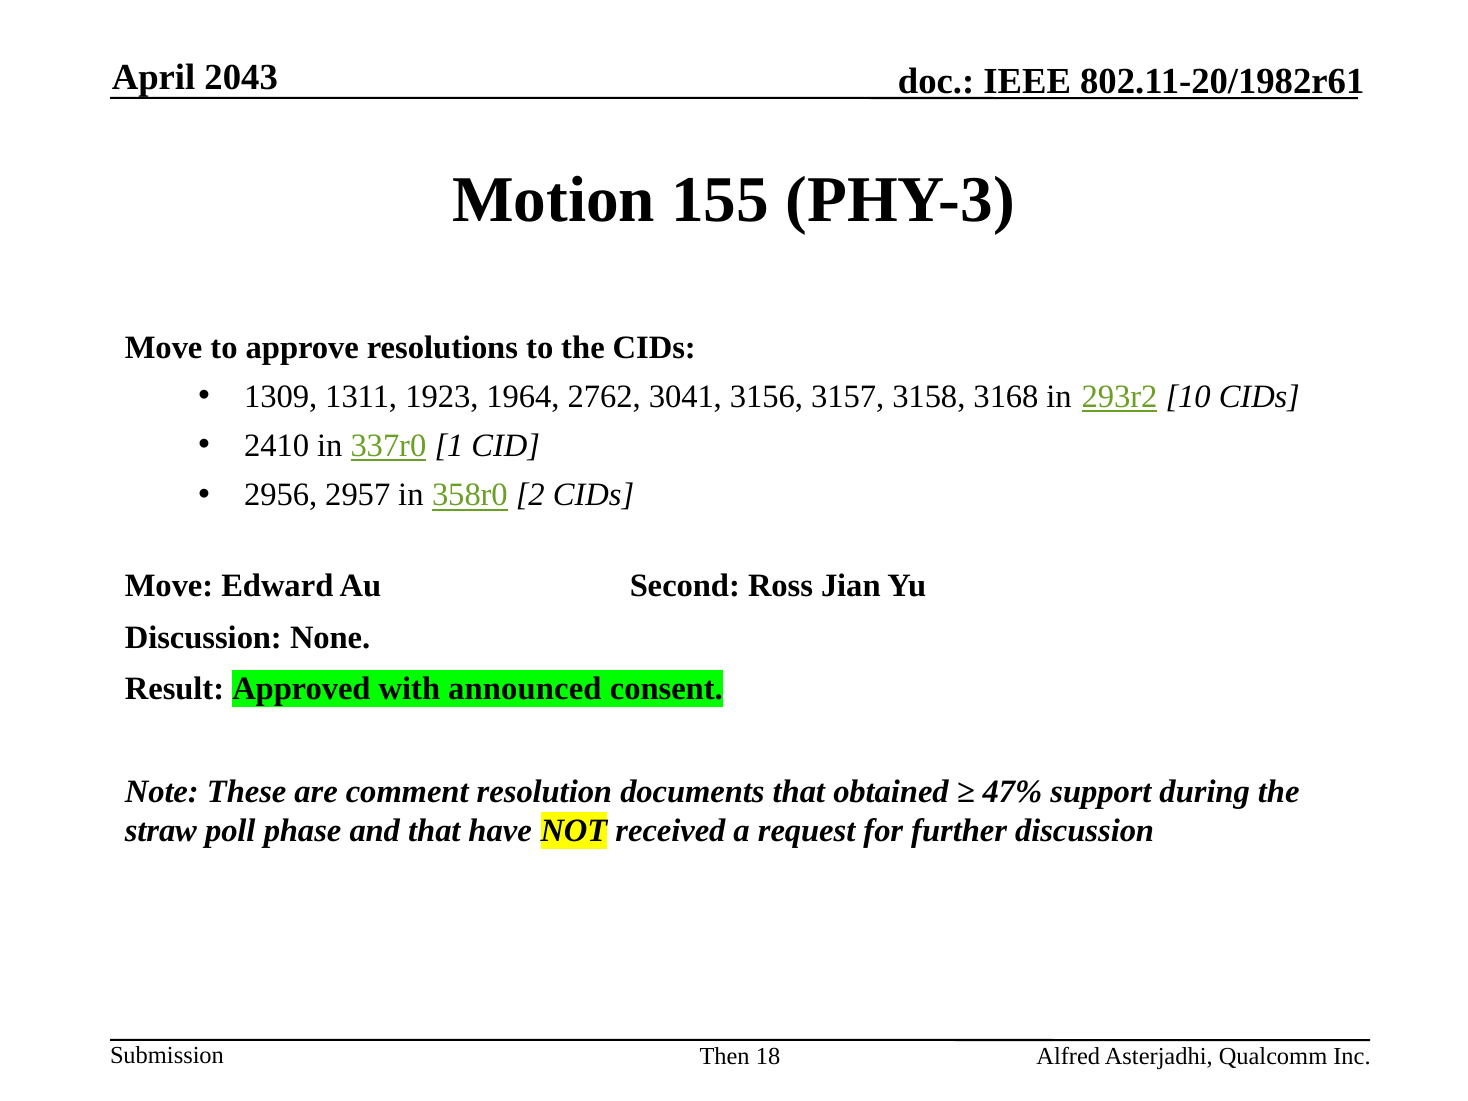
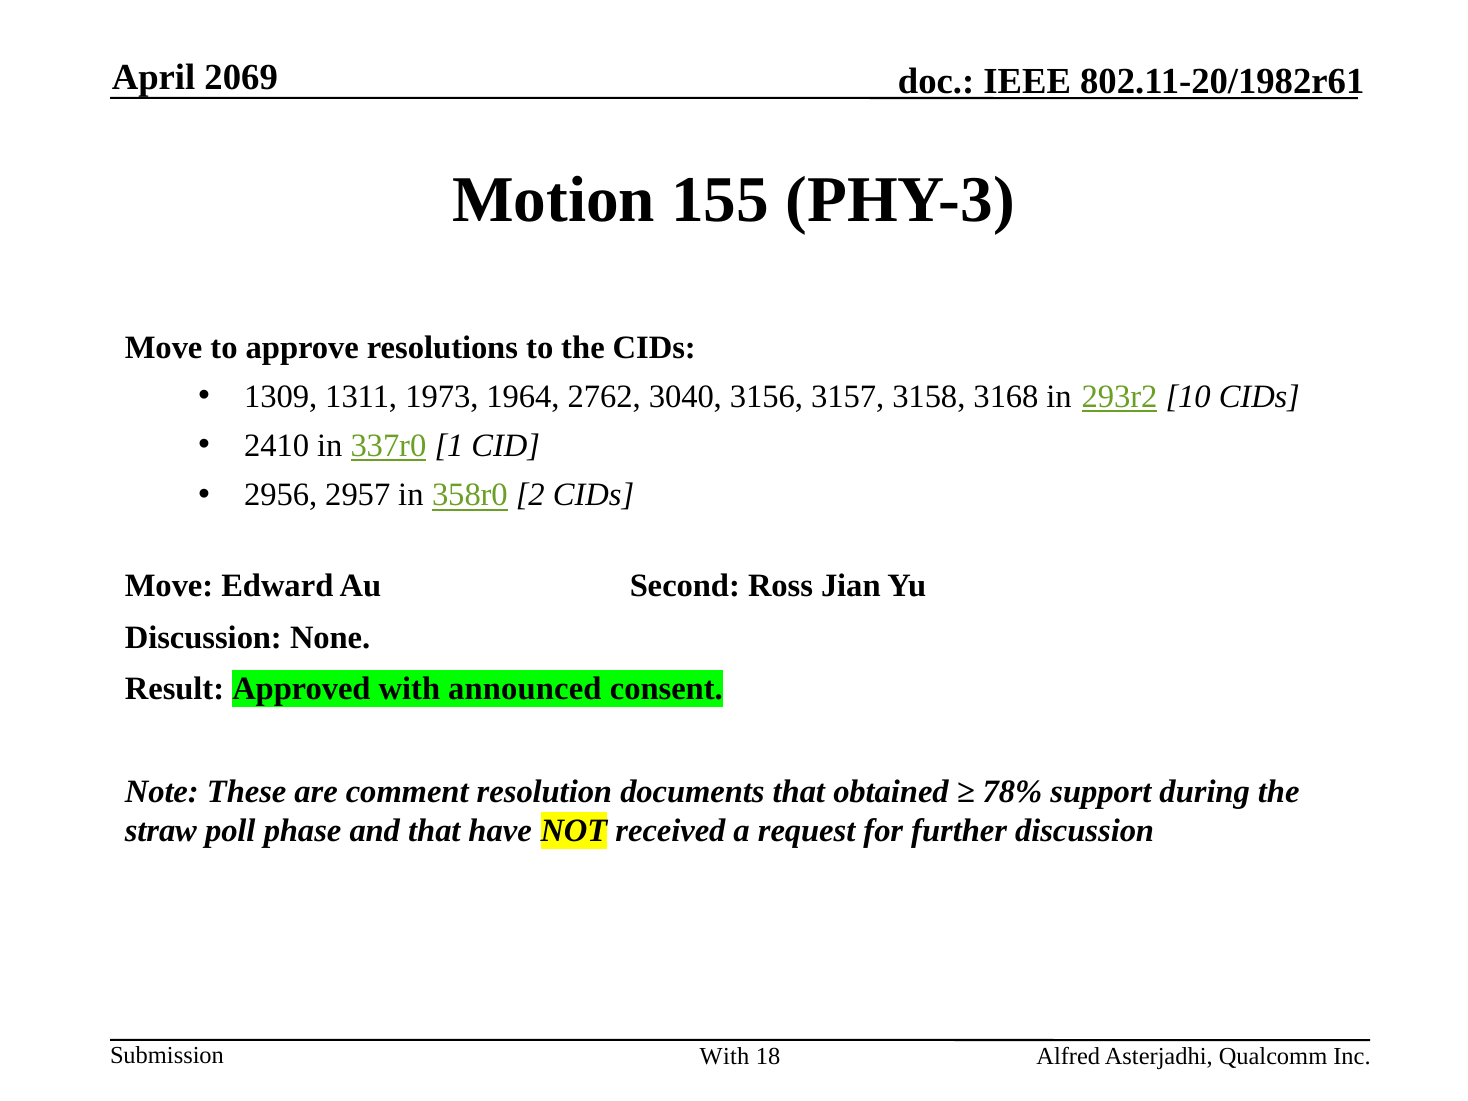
2043: 2043 -> 2069 (241, 78)
1923: 1923 -> 1973 (442, 397)
3041: 3041 -> 3040 (685, 397)
47%: 47% -> 78% (1013, 792)
Then: Then -> With (725, 1056)
